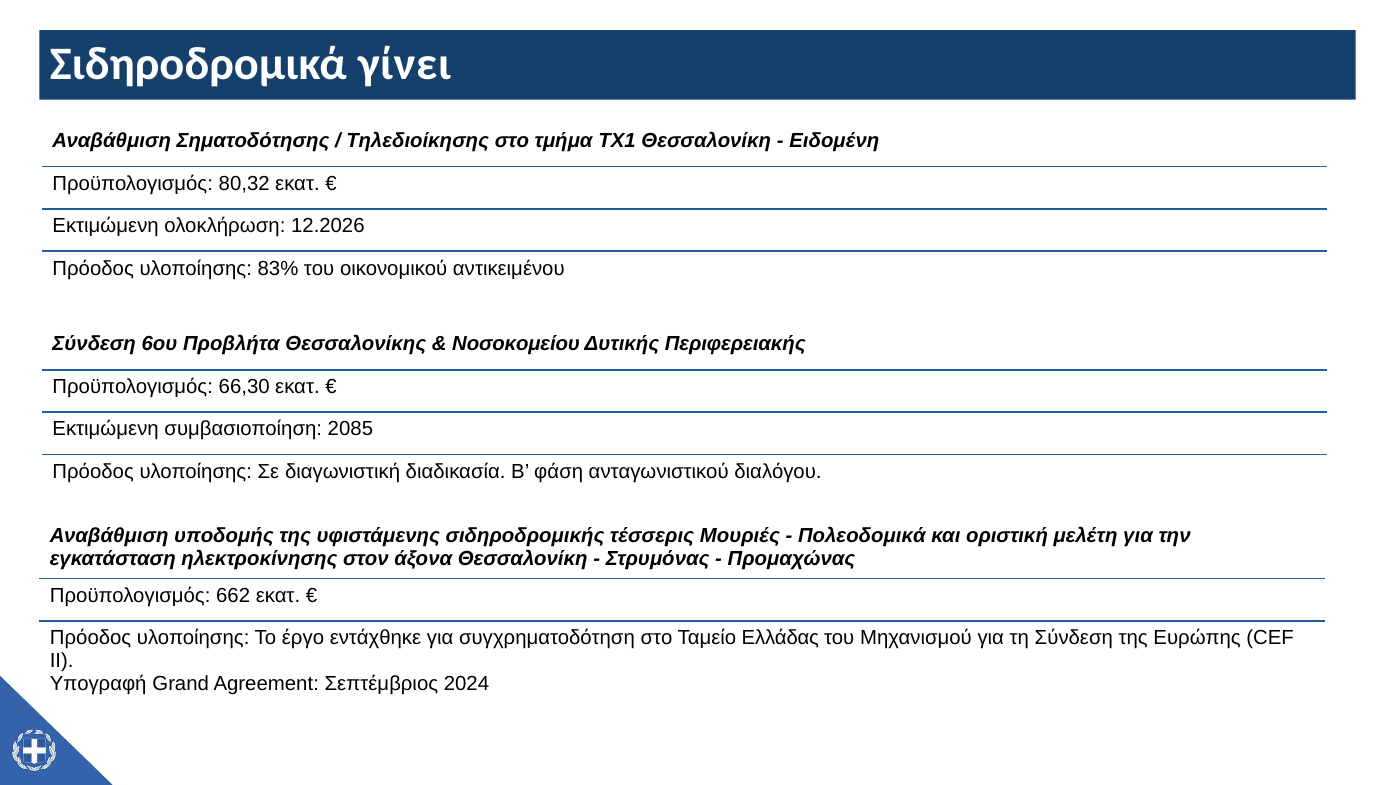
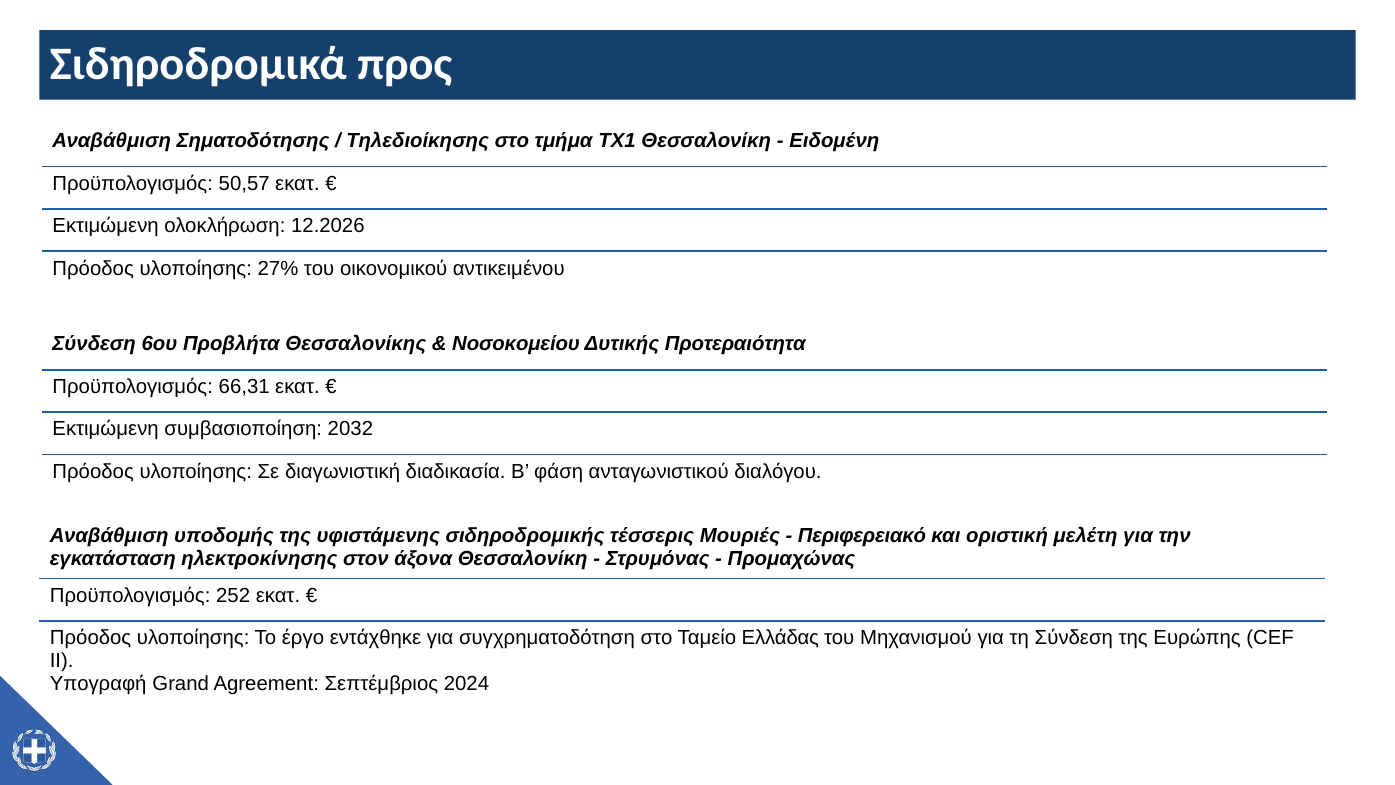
γίνει: γίνει -> προς (405, 65)
80,32: 80,32 -> 50,57 (244, 183)
83%: 83% -> 27% (278, 268)
Περιφερειακής: Περιφερειακής -> Προτεραιότητα (735, 344)
66,30: 66,30 -> 66,31 (244, 386)
2085: 2085 -> 2032 (350, 429)
Πολεοδομικά: Πολεοδομικά -> Περιφερειακό (862, 536)
662: 662 -> 252 (233, 595)
